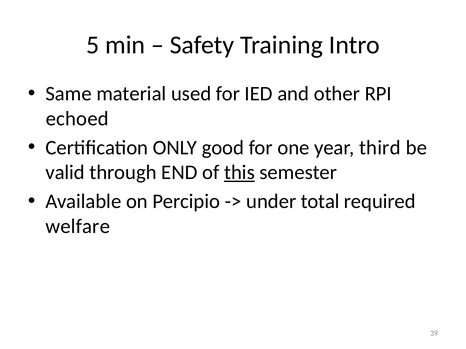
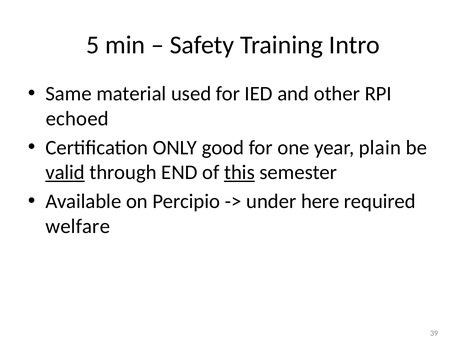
third: third -> plain (380, 148)
valid underline: none -> present (65, 173)
total: total -> here (320, 202)
